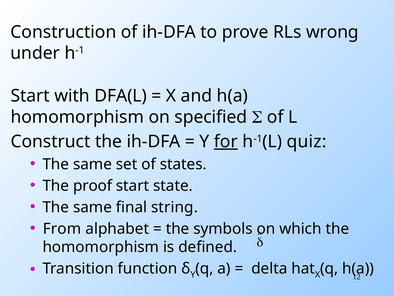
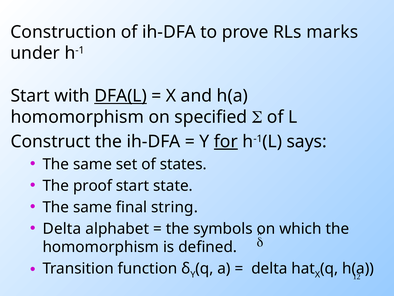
wrong: wrong -> marks (332, 32)
DFA(L underline: none -> present (121, 96)
quiz: quiz -> says (307, 141)
From: From -> Delta (62, 228)
